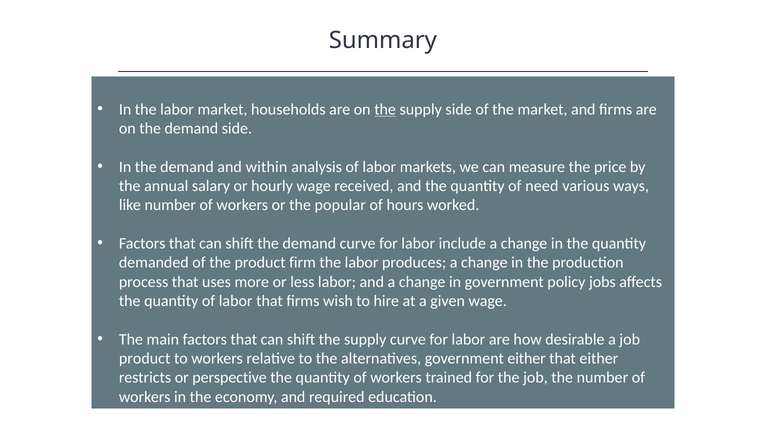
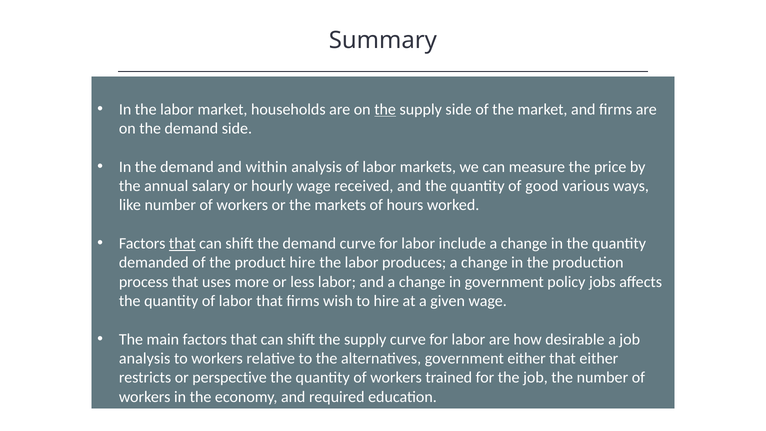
need: need -> good (542, 186)
the popular: popular -> markets (340, 205)
that underline: none -> present (182, 243)
product firm: firm -> hire (302, 263)
product: product -> analysis (145, 358)
